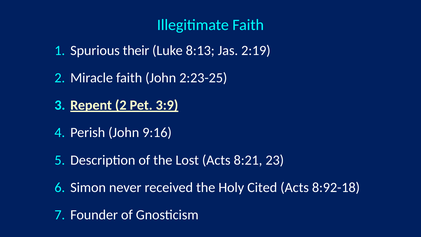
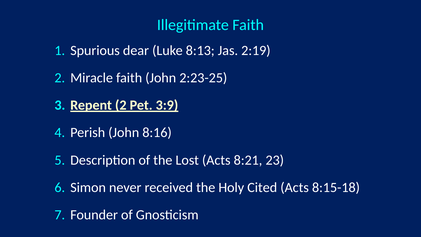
their: their -> dear (136, 50)
9:16: 9:16 -> 8:16 (157, 133)
8:92-18: 8:92-18 -> 8:15-18 (336, 187)
